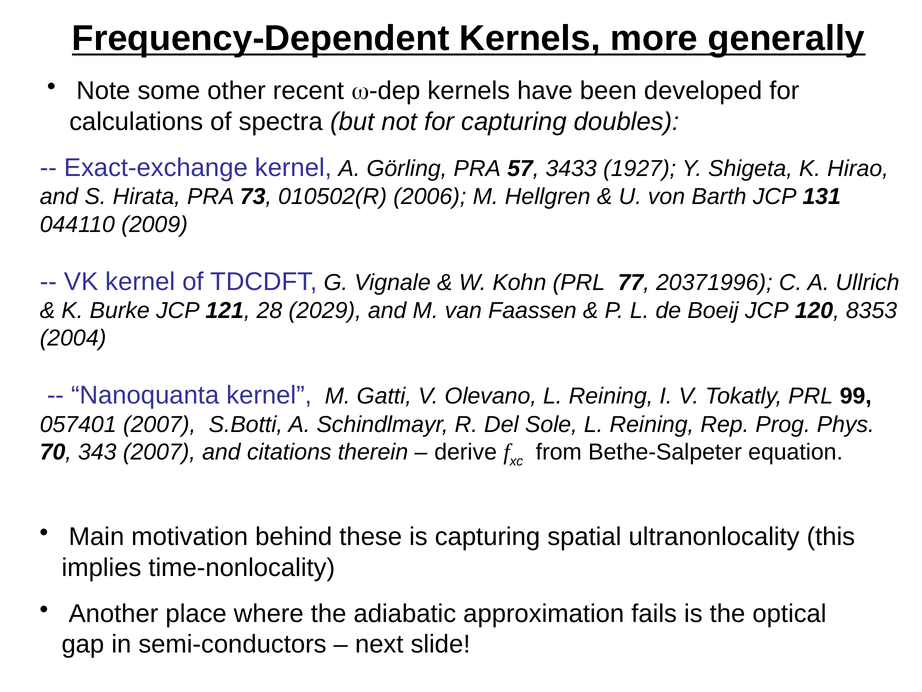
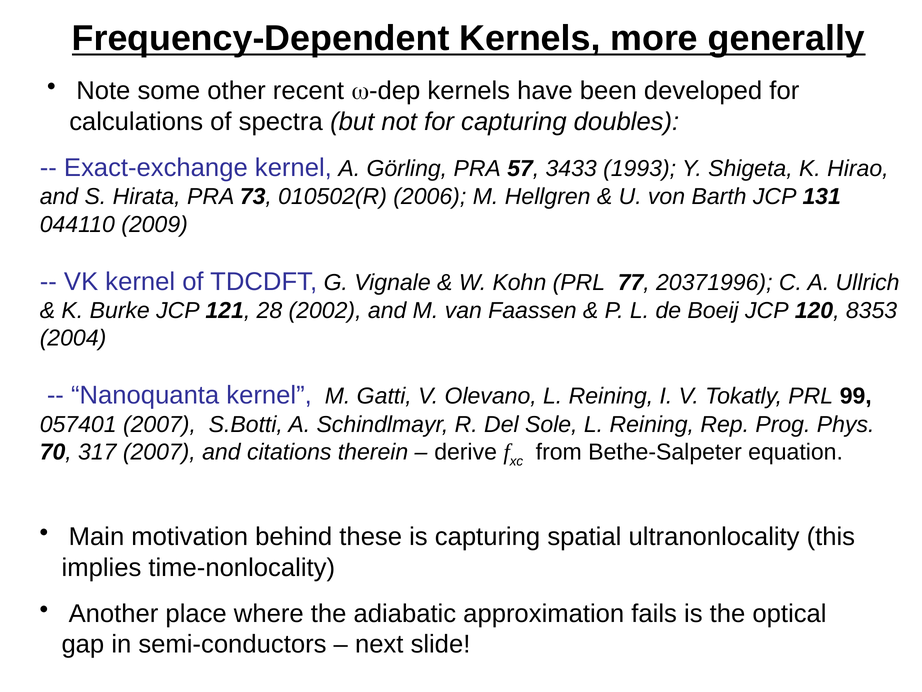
1927: 1927 -> 1993 (640, 169)
2029: 2029 -> 2002 (325, 310)
343: 343 -> 317 (97, 452)
